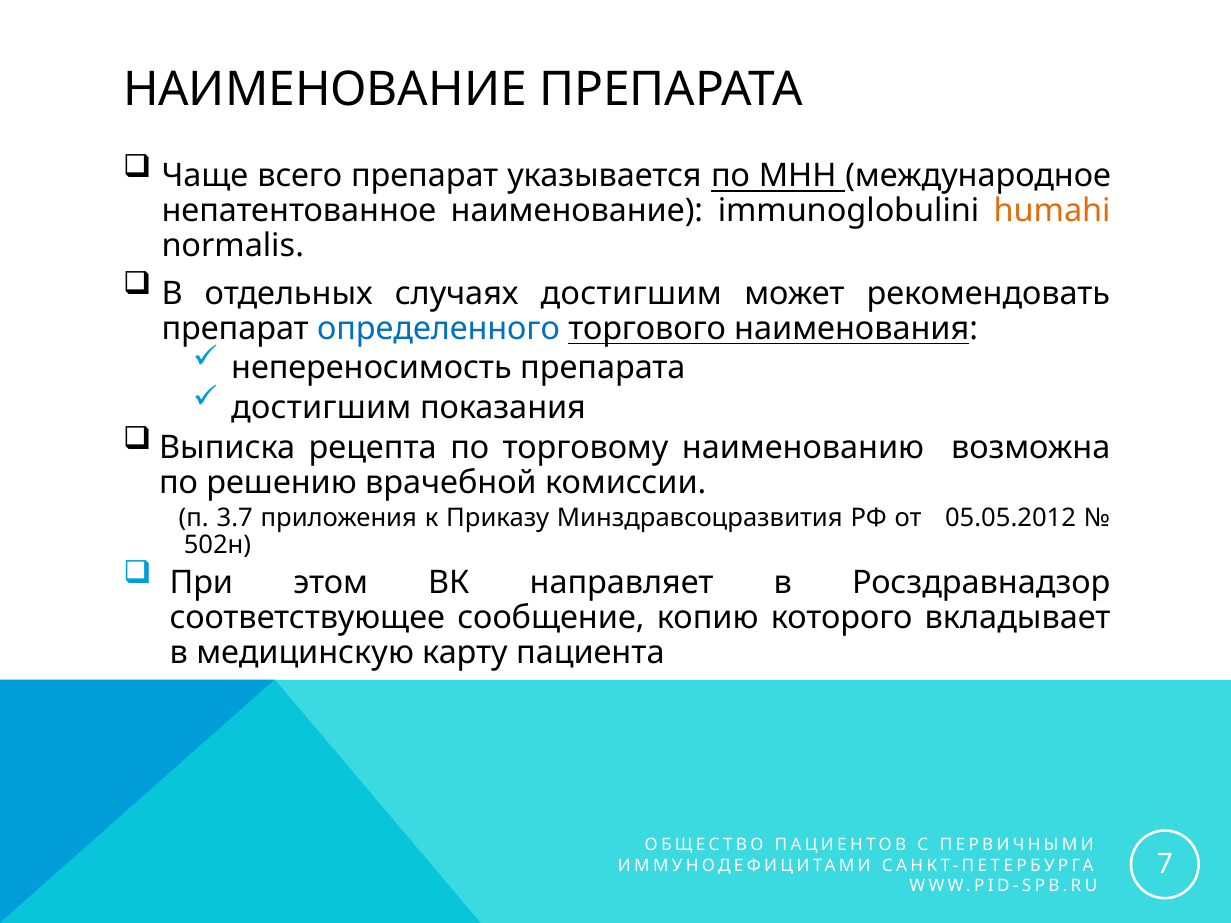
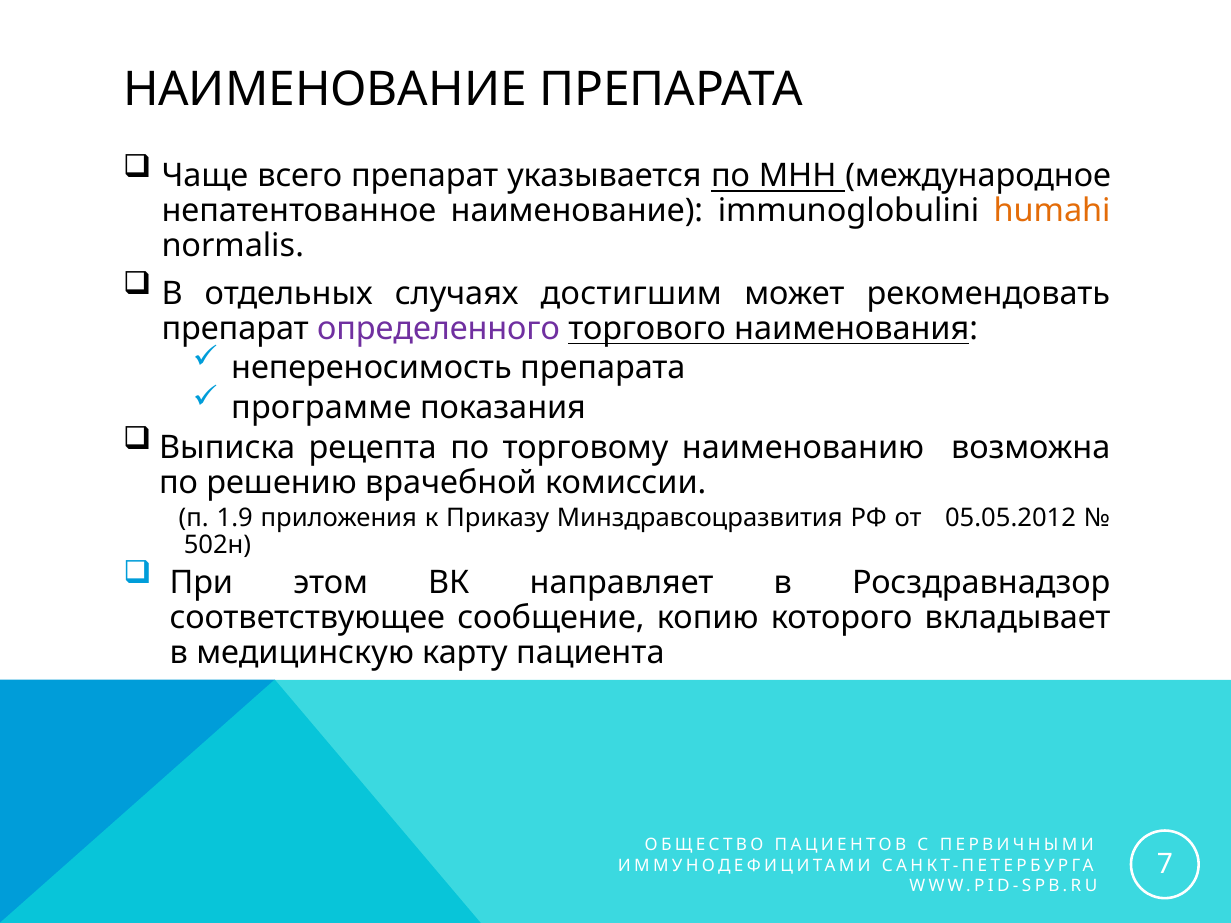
определенного colour: blue -> purple (439, 329)
достигшим: достигшим -> программе (321, 408)
3.7: 3.7 -> 1.9 (235, 518)
